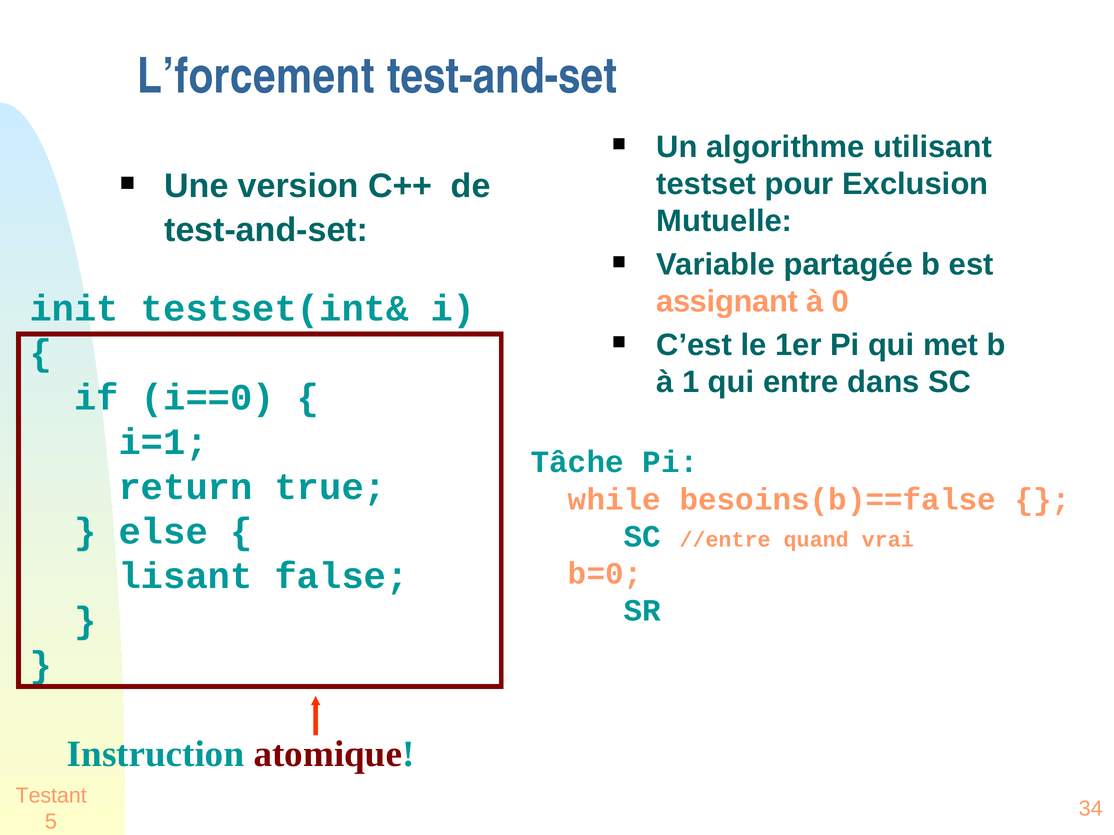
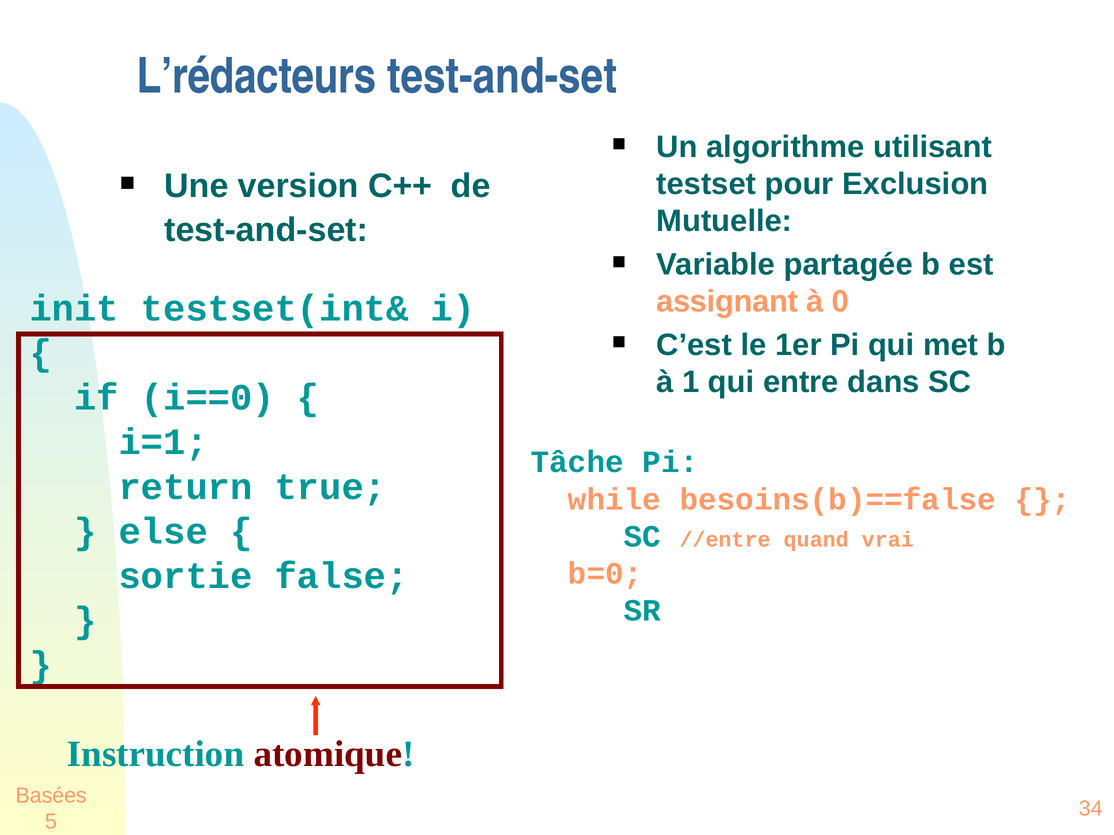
L’forcement: L’forcement -> L’rédacteurs (257, 76)
lisant: lisant -> sortie (186, 576)
Testant: Testant -> Basées (51, 796)
